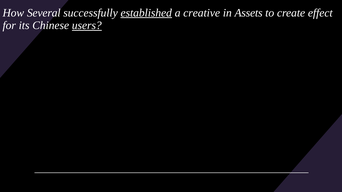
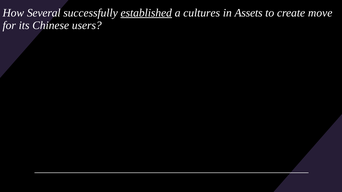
creative: creative -> cultures (202, 13)
effect: effect -> move (320, 13)
users underline: present -> none (87, 25)
